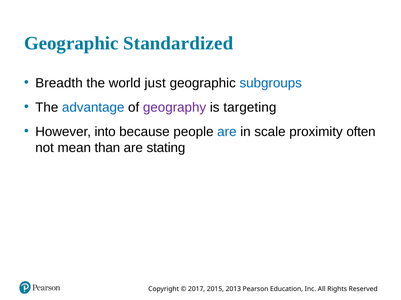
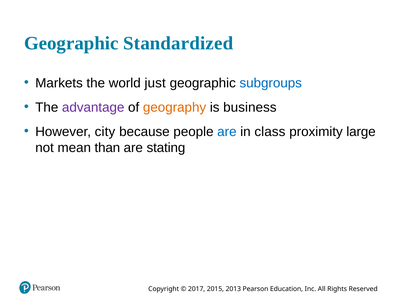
Breadth: Breadth -> Markets (59, 83)
advantage colour: blue -> purple (93, 108)
geography colour: purple -> orange (175, 108)
targeting: targeting -> business (250, 108)
into: into -> city (105, 132)
scale: scale -> class (270, 132)
often: often -> large (361, 132)
